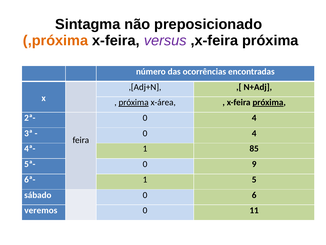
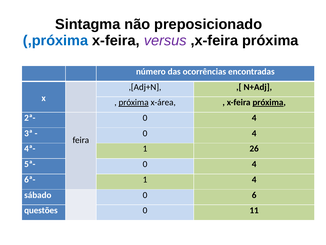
,próxima colour: orange -> blue (56, 41)
85: 85 -> 26 (254, 148)
5ª- 0 9: 9 -> 4 (254, 164)
1 5: 5 -> 4 (254, 179)
veremos: veremos -> questões (41, 210)
